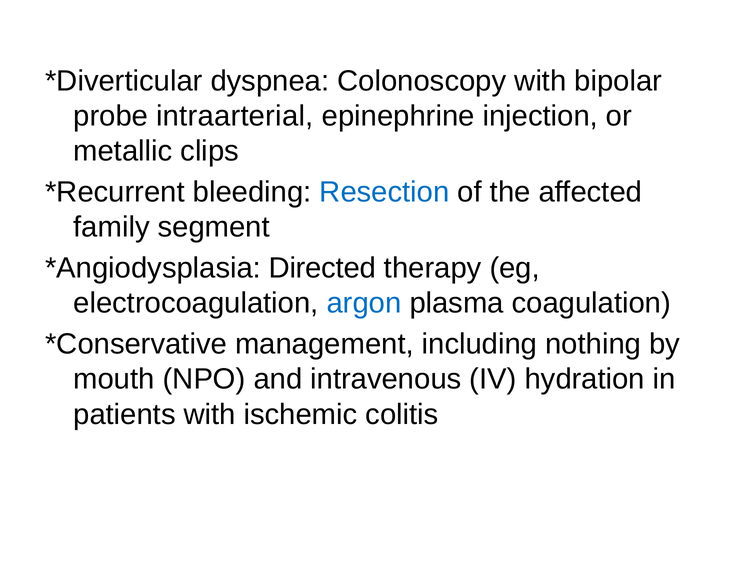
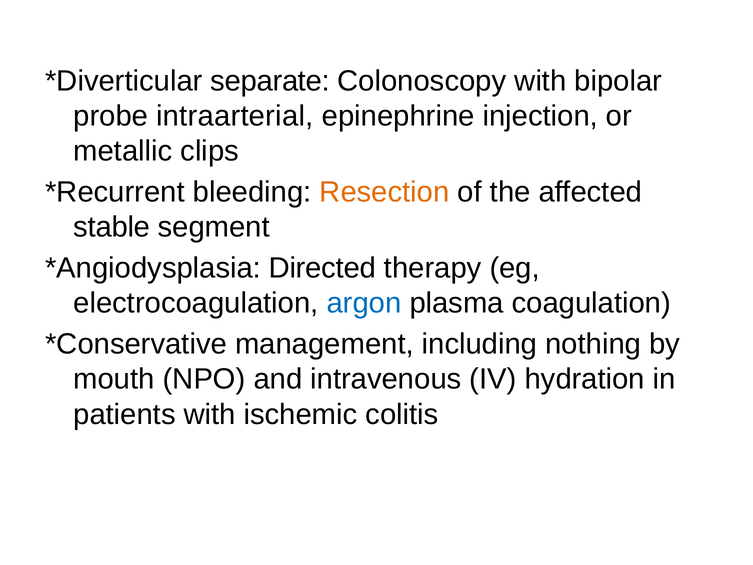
dyspnea: dyspnea -> separate (270, 81)
Resection colour: blue -> orange (384, 192)
family: family -> stable (112, 227)
